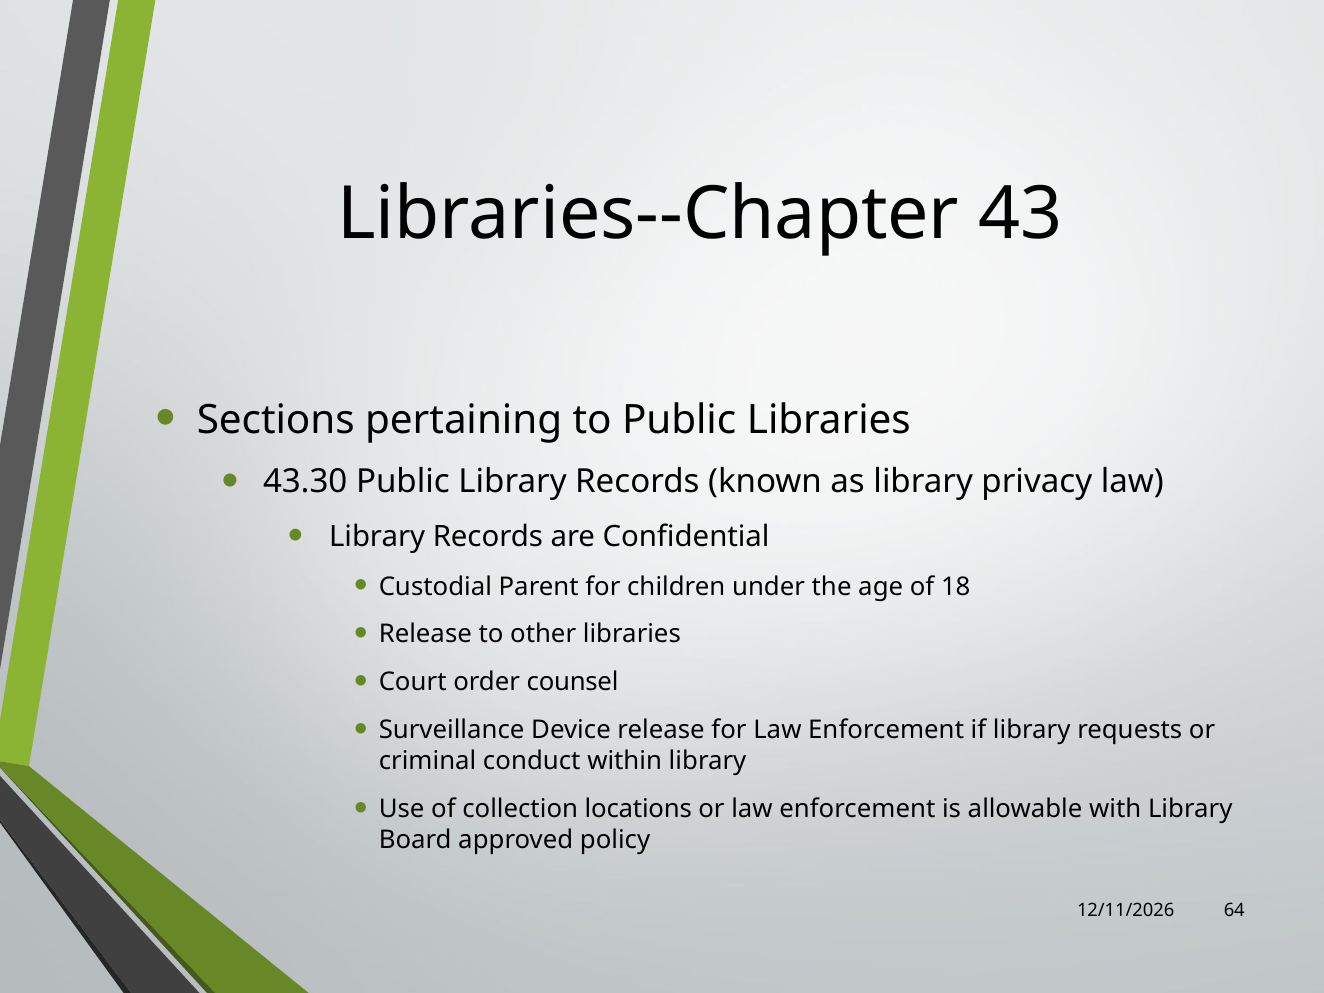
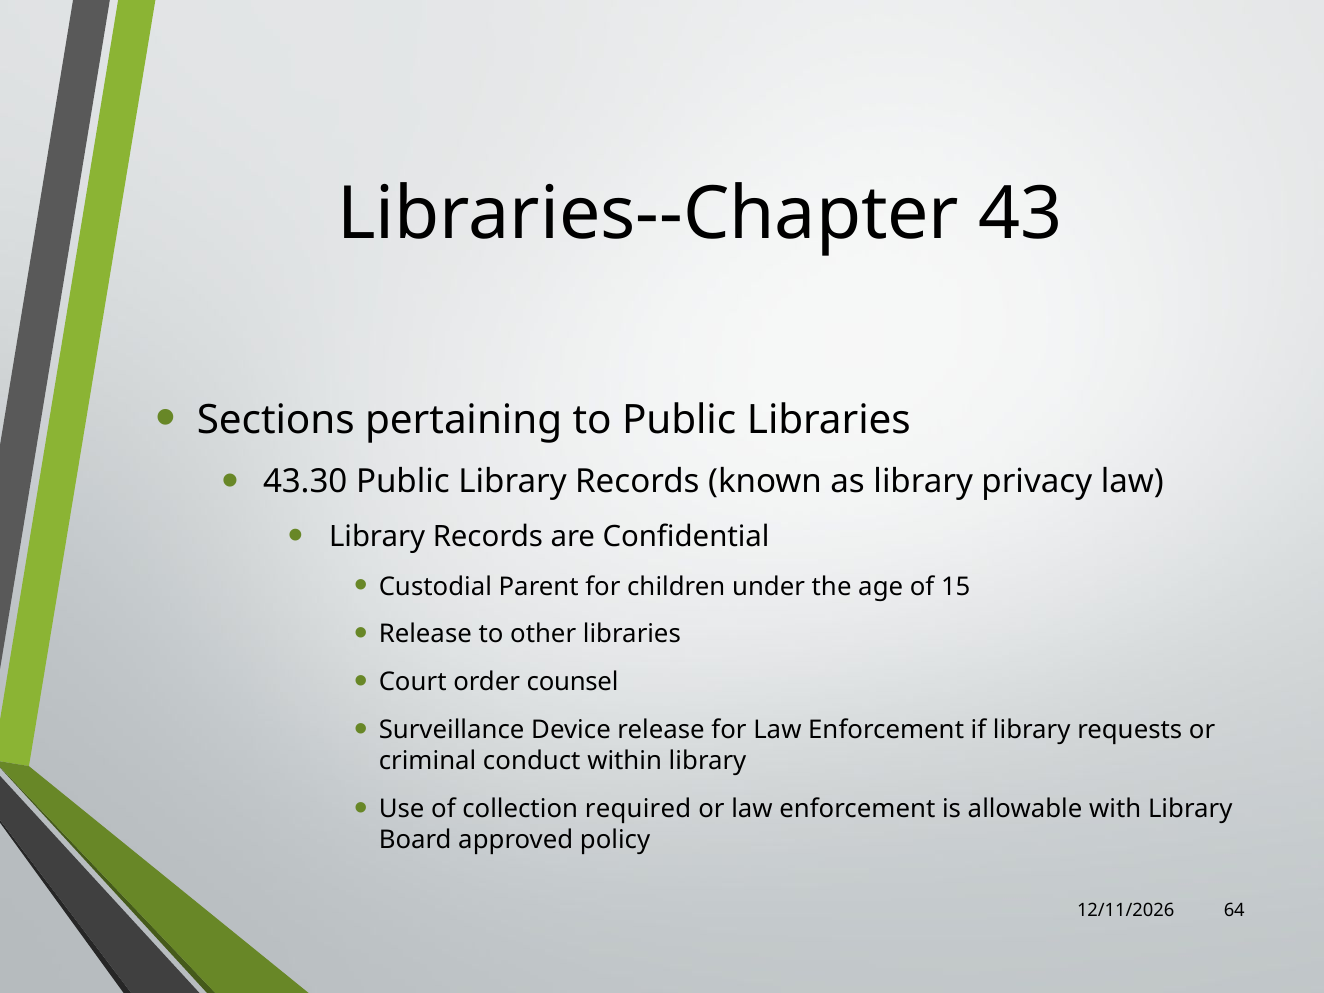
18: 18 -> 15 (956, 587)
locations: locations -> required (638, 809)
